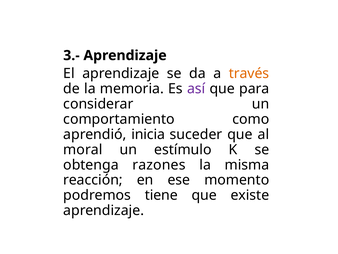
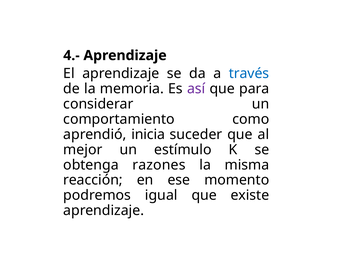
3.-: 3.- -> 4.- (72, 55)
través colour: orange -> blue (249, 73)
moral: moral -> mejor (83, 149)
tiene: tiene -> igual (161, 195)
